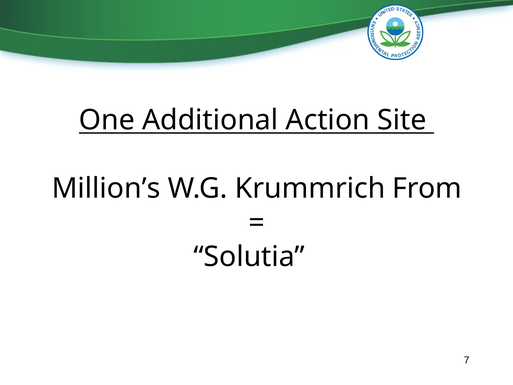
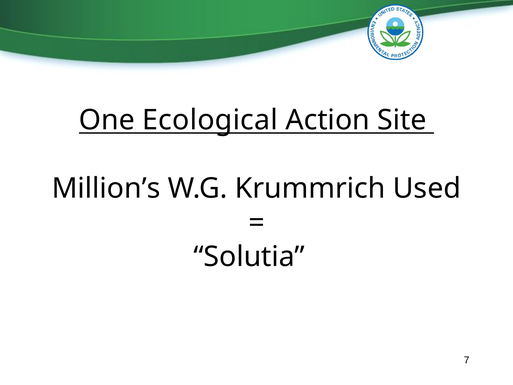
Additional: Additional -> Ecological (210, 120)
From: From -> Used (427, 188)
